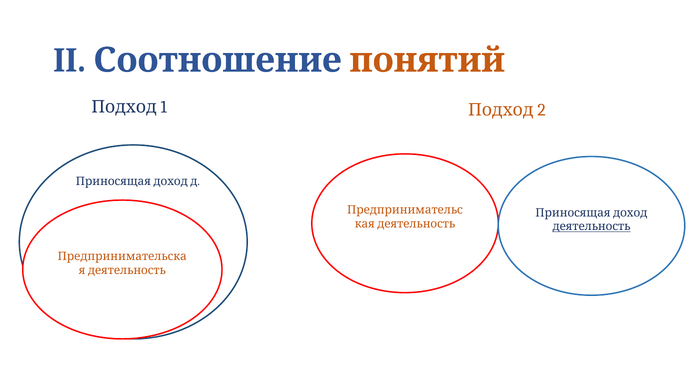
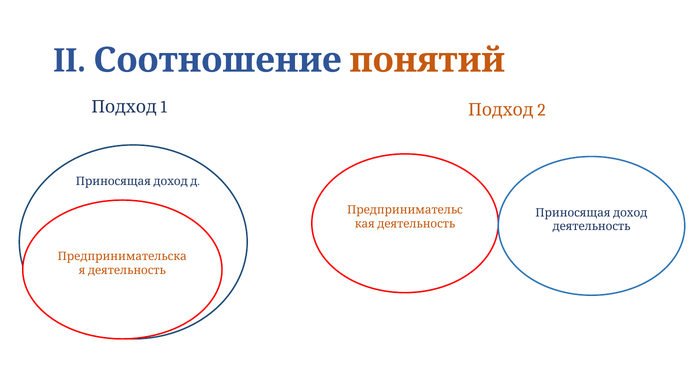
деятельность underline: present -> none (591, 227)
